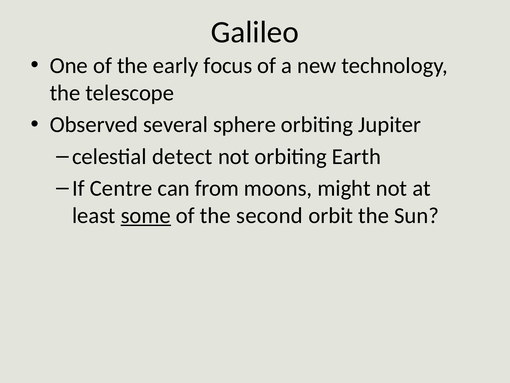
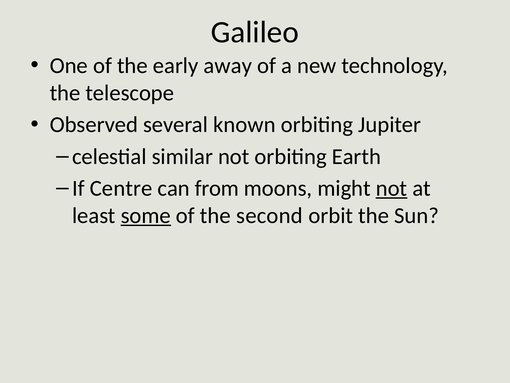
focus: focus -> away (228, 66)
sphere: sphere -> known (244, 125)
detect: detect -> similar (182, 156)
not underline: none -> present (392, 188)
